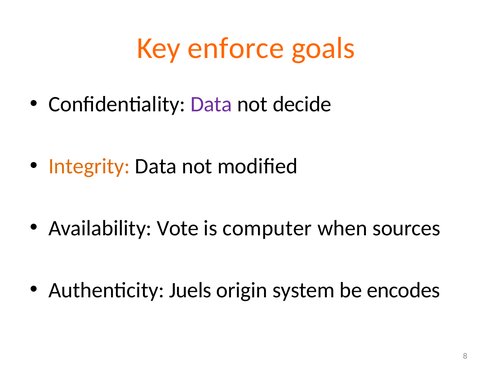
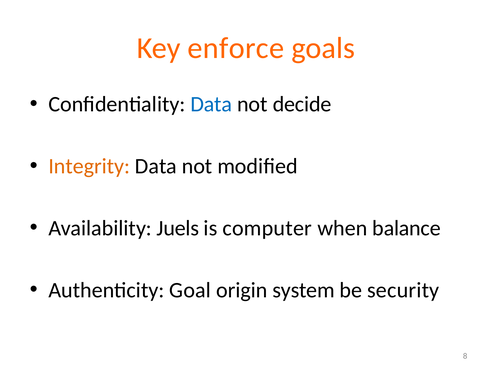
Data colour: purple -> blue (211, 104)
Vote: Vote -> Juels (178, 228)
sources: sources -> balance (407, 228)
Juels: Juels -> Goal (190, 290)
encodes: encodes -> security (403, 290)
